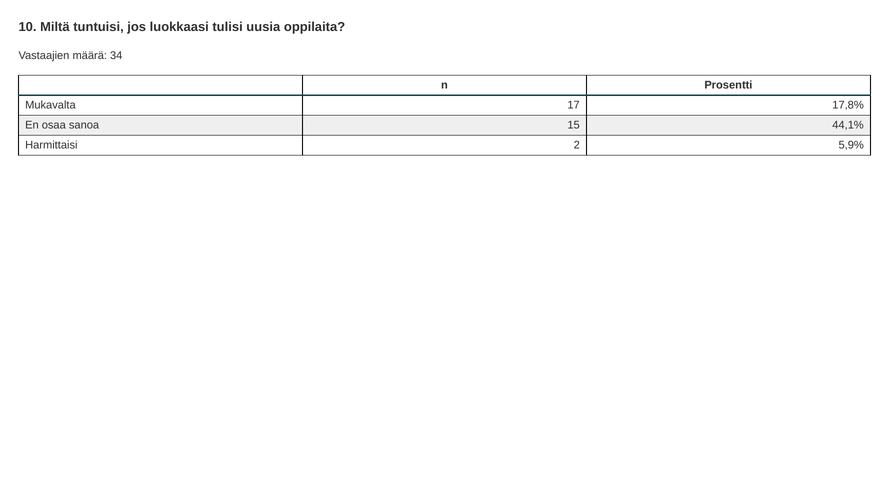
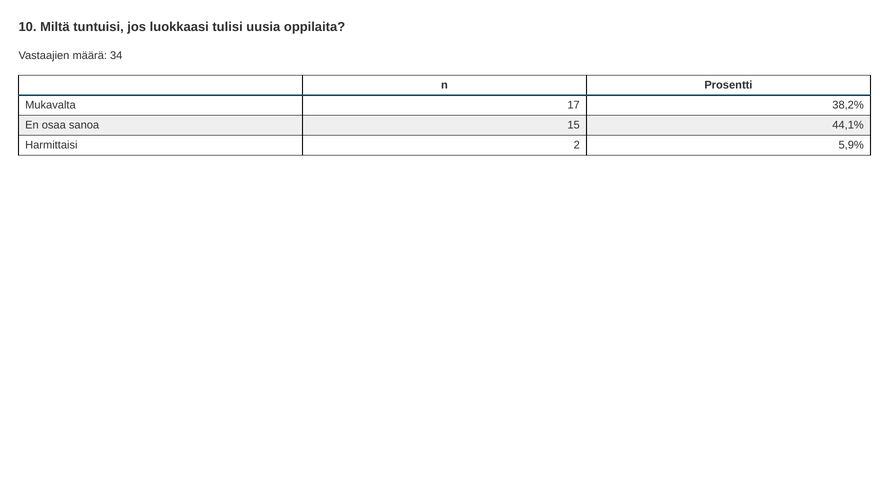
17,8%: 17,8% -> 38,2% (848, 105)
